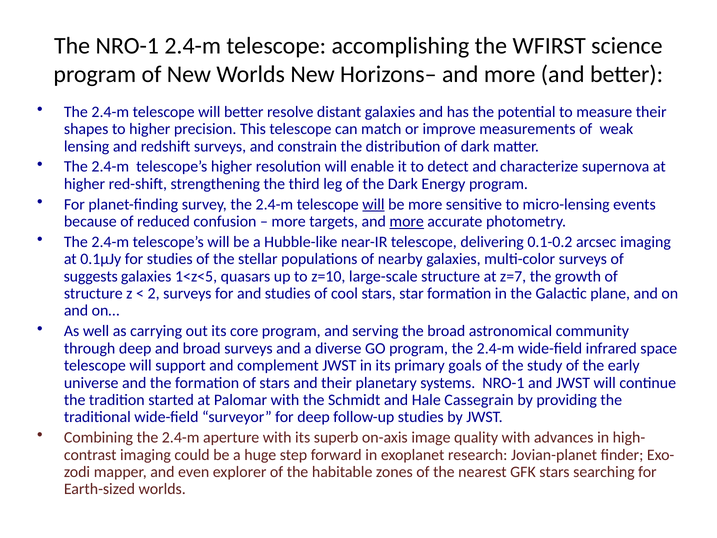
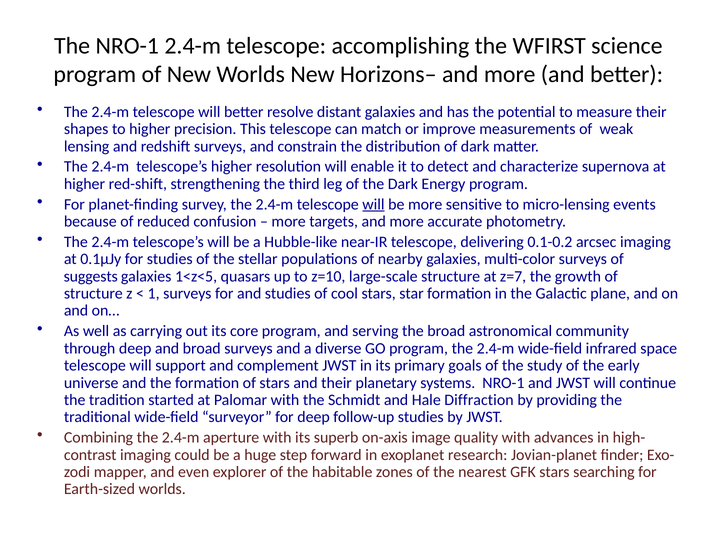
more underline: present -> none (407, 221)
2: 2 -> 1 (154, 293)
Cassegrain: Cassegrain -> Diffraction (479, 400)
